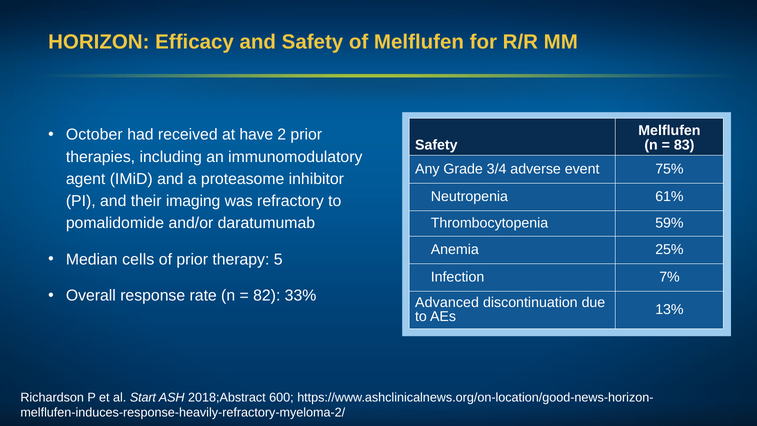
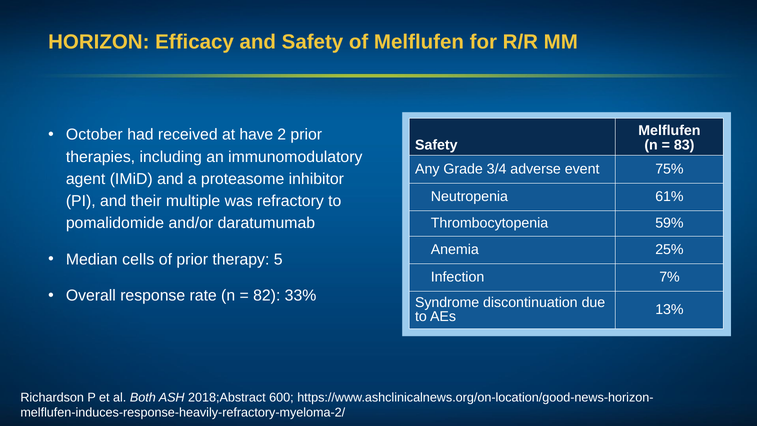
imaging: imaging -> multiple (193, 201)
Advanced: Advanced -> Syndrome (447, 302)
Start: Start -> Both (143, 398)
